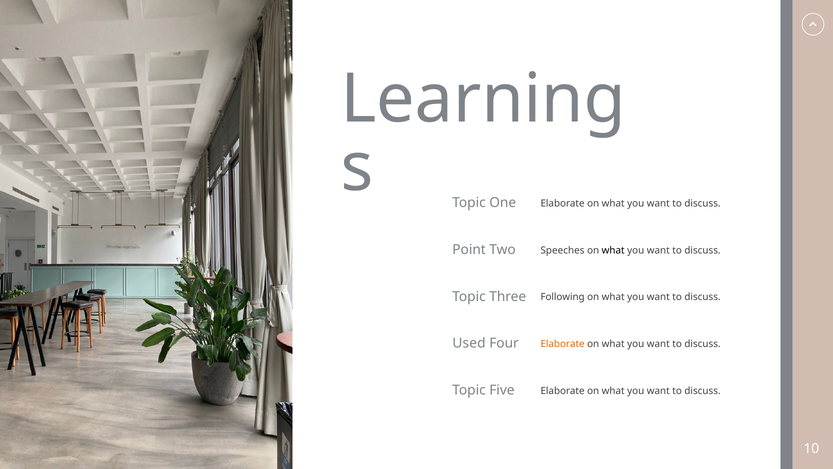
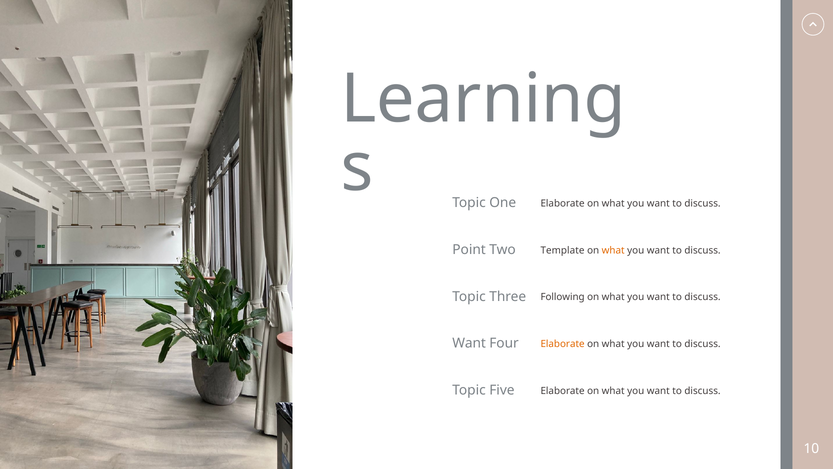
Speeches: Speeches -> Template (563, 250)
what colour: black -> orange (613, 250)
Used: Used -> Want (469, 343)
